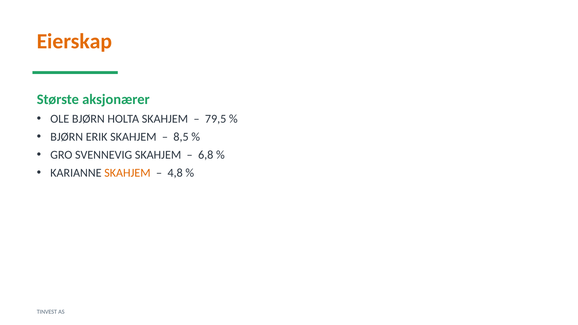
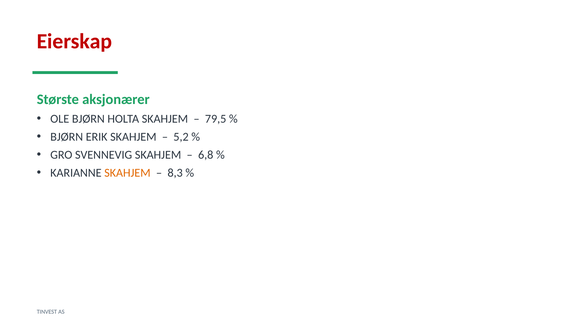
Eierskap colour: orange -> red (74, 41)
8,5: 8,5 -> 5,2 (181, 137)
4,8: 4,8 -> 8,3 (175, 173)
